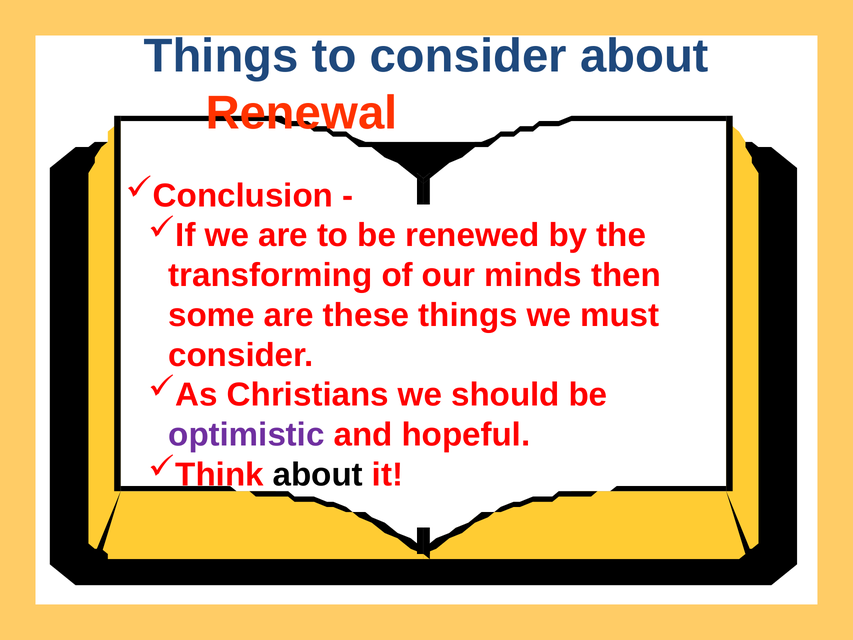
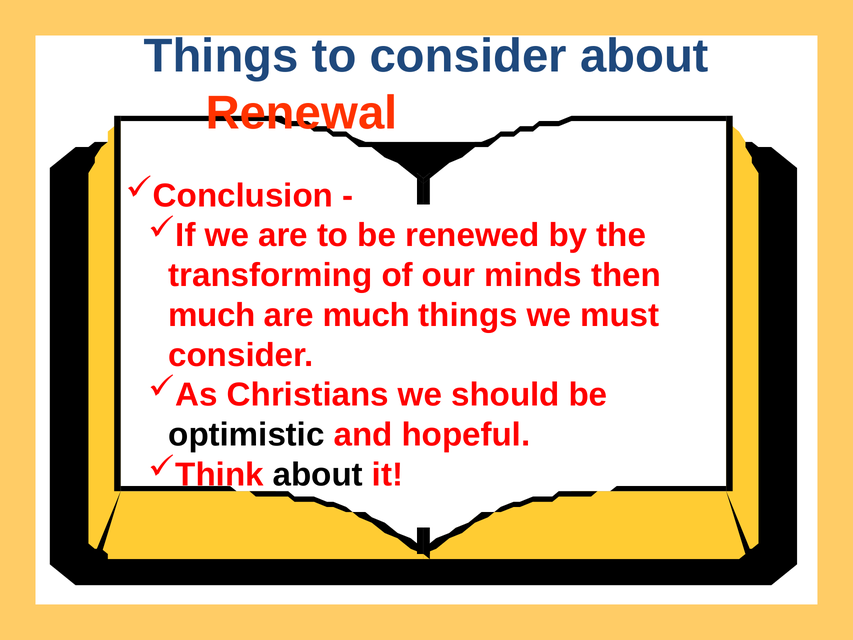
some: some -> much (212, 315)
are these: these -> much (366, 315)
optimistic colour: purple -> black (246, 435)
